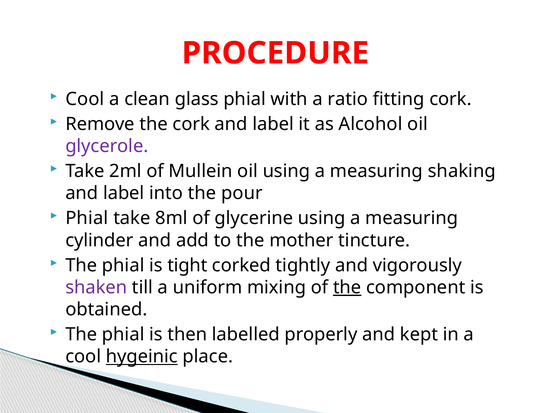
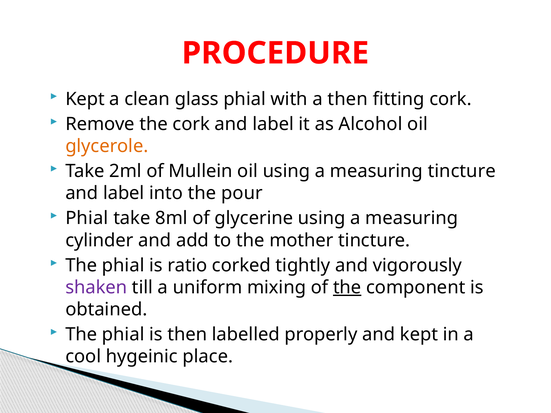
Cool: Cool -> Kept (85, 99)
a ratio: ratio -> then (348, 99)
glycerole colour: purple -> orange (107, 146)
measuring shaking: shaking -> tincture (462, 171)
tight: tight -> ratio (187, 266)
hygeinic underline: present -> none (142, 357)
